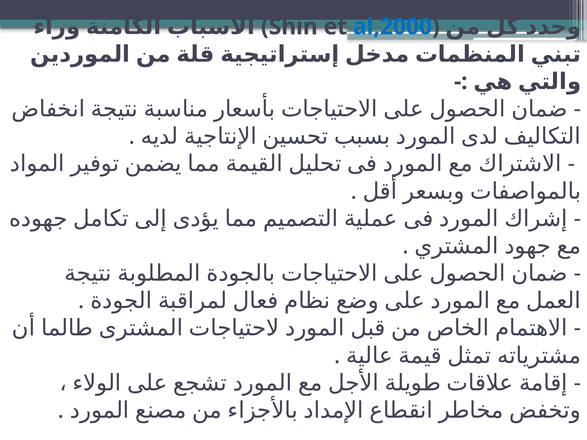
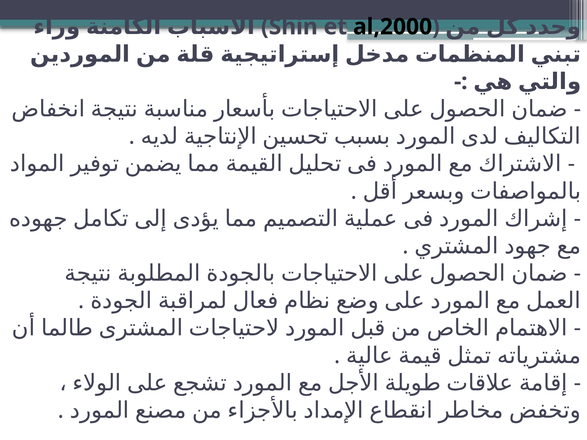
al,2000 colour: blue -> black (393, 27)
